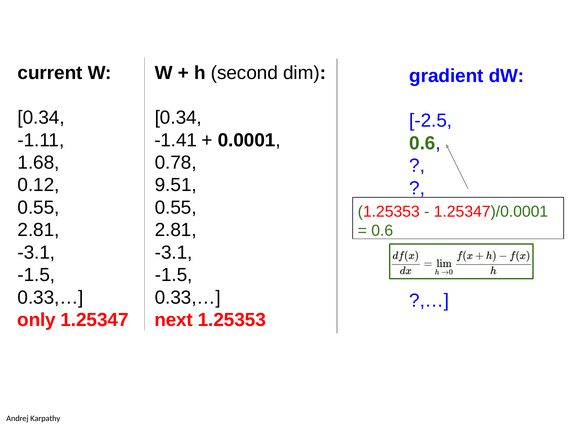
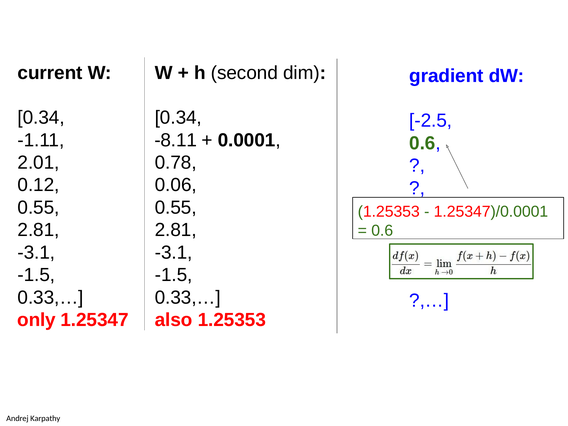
-1.41: -1.41 -> -8.11 (176, 140)
1.68: 1.68 -> 2.01 (39, 163)
9.51: 9.51 -> 0.06 (176, 185)
next: next -> also (174, 320)
